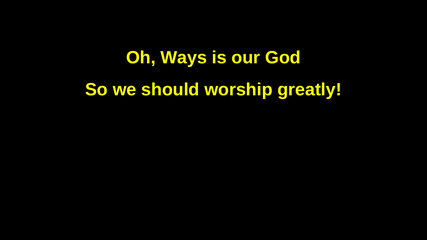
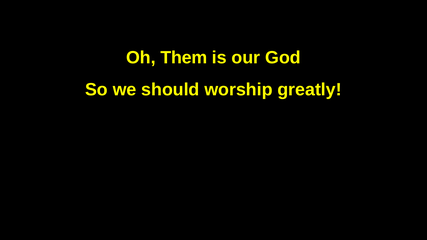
Ways: Ways -> Them (184, 58)
